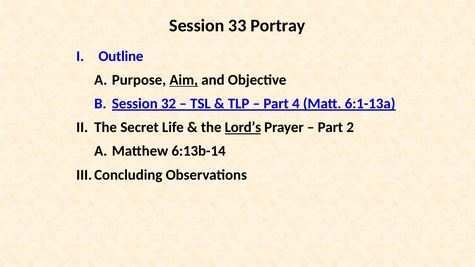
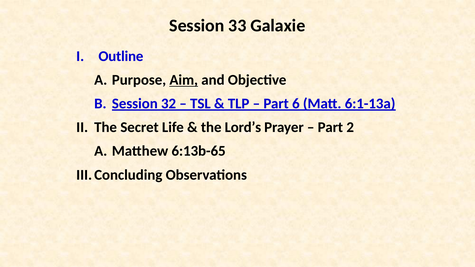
Portray: Portray -> Galaxie (278, 26)
4: 4 -> 6 (296, 104)
Lord’s underline: present -> none (243, 127)
6:13b-14: 6:13b-14 -> 6:13b-65 (199, 151)
